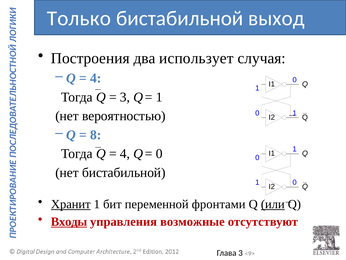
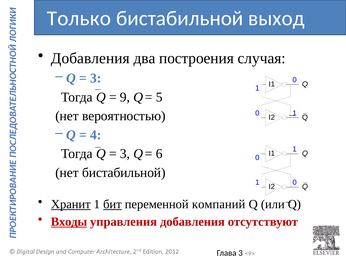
Построения: Построения -> Добавления (90, 58)
использует: использует -> построения (197, 58)
4: 4 -> 3 (96, 78)
3: 3 -> 9 (125, 97)
1: 1 -> 5 (159, 97)
8: 8 -> 4 (96, 135)
4: 4 -> 3 (125, 153)
0: 0 -> 6 (159, 153)
бит underline: none -> present (112, 204)
фронтами: фронтами -> компаний (219, 204)
или underline: present -> none (273, 204)
управления возможные: возможные -> добавления (192, 221)
